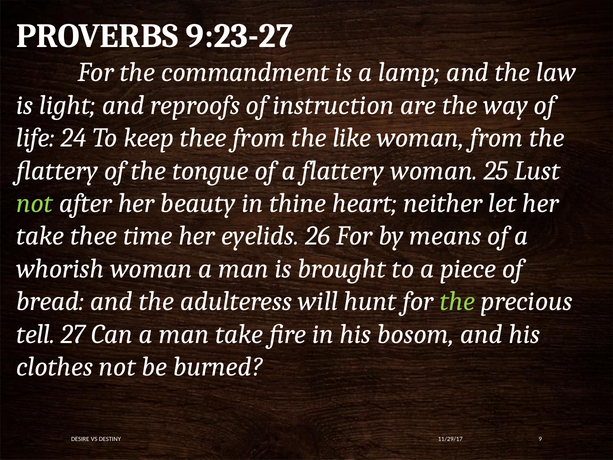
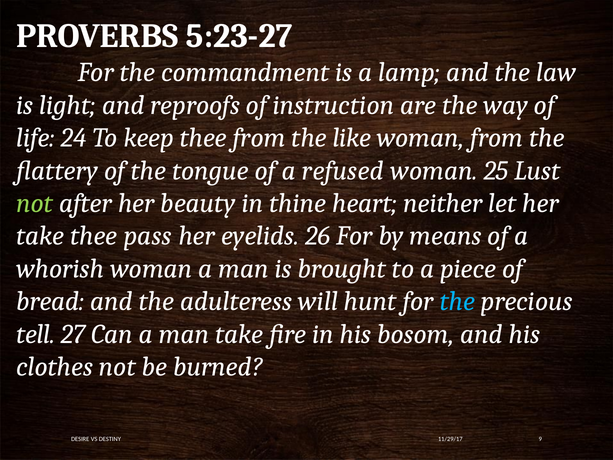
9:23-27: 9:23-27 -> 5:23-27 (239, 36)
a flattery: flattery -> refused (343, 170)
time: time -> pass (148, 236)
the colour: light green -> light blue (457, 301)
